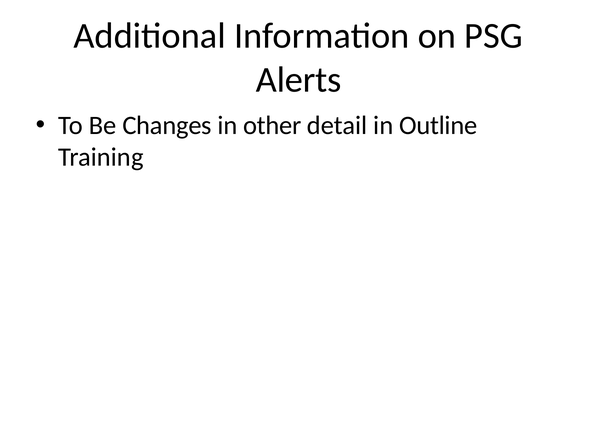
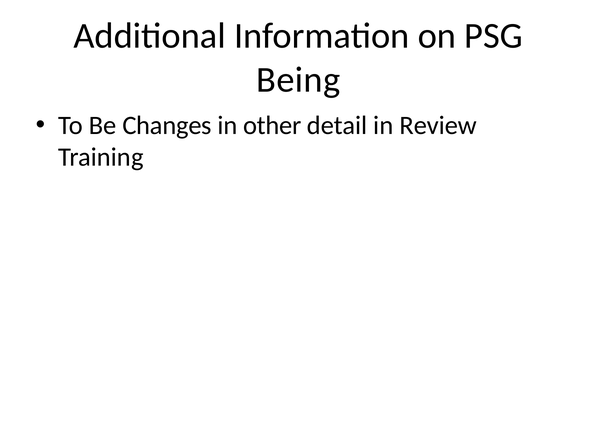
Alerts: Alerts -> Being (298, 80)
Outline: Outline -> Review (438, 125)
